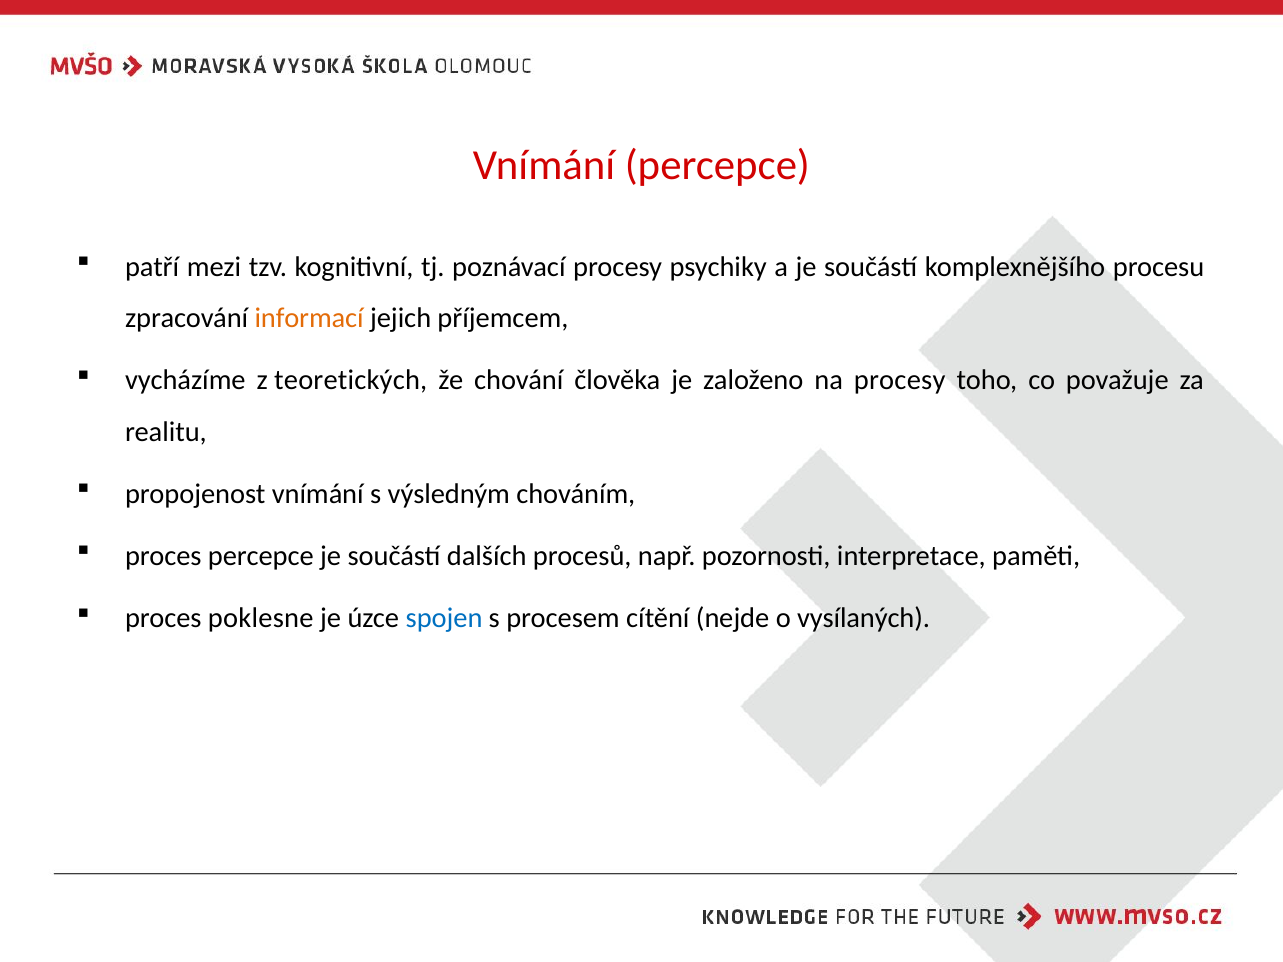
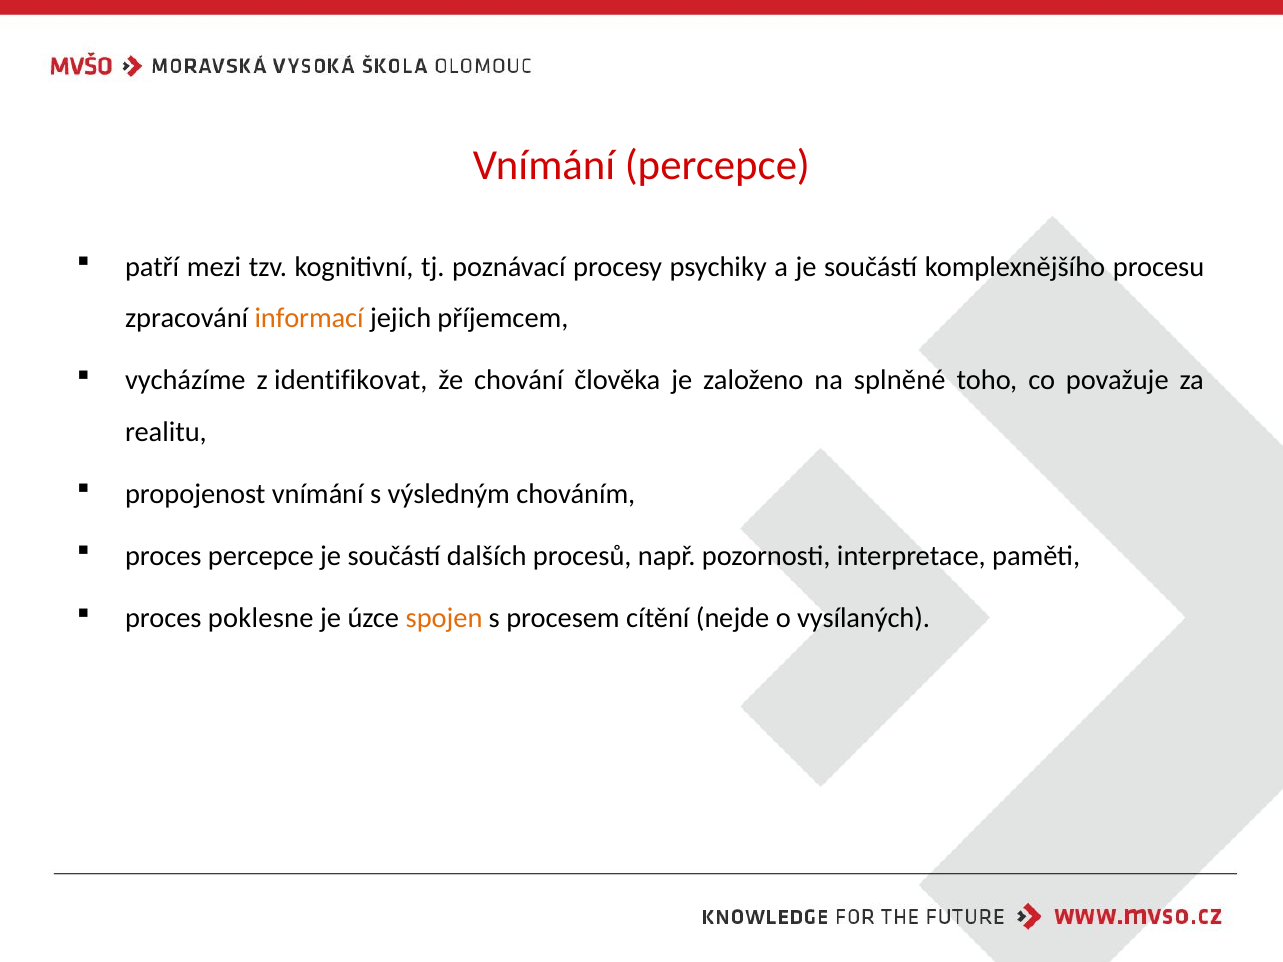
teoretických: teoretických -> identifikovat (351, 381)
na procesy: procesy -> splněné (900, 381)
spojen colour: blue -> orange (444, 619)
